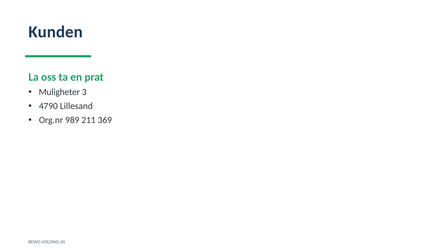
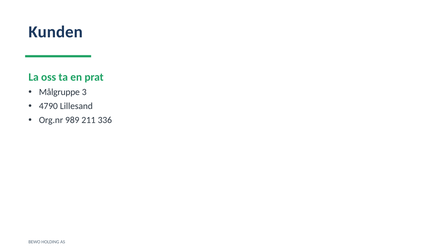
Muligheter: Muligheter -> Målgruppe (59, 92)
369: 369 -> 336 (105, 120)
